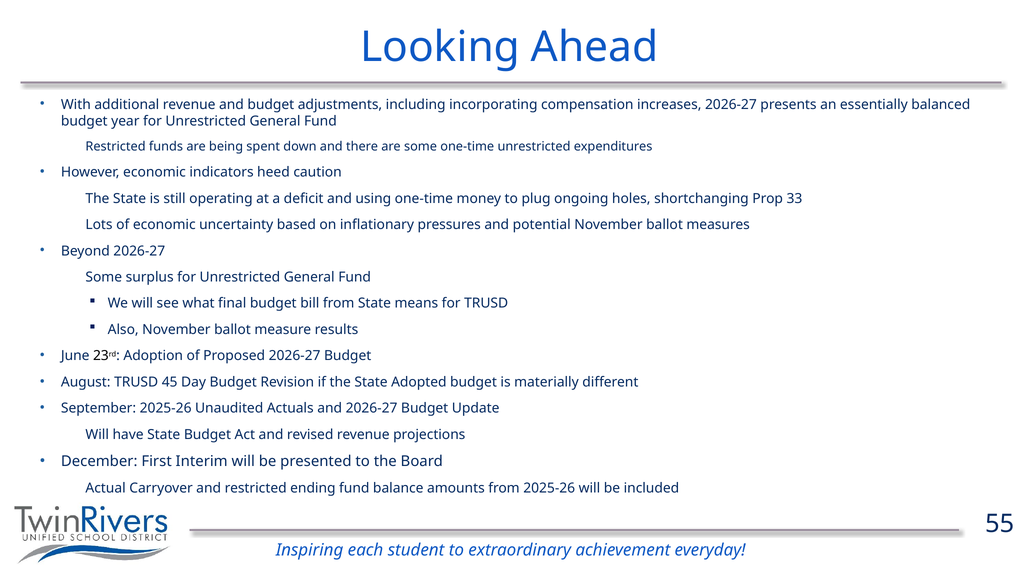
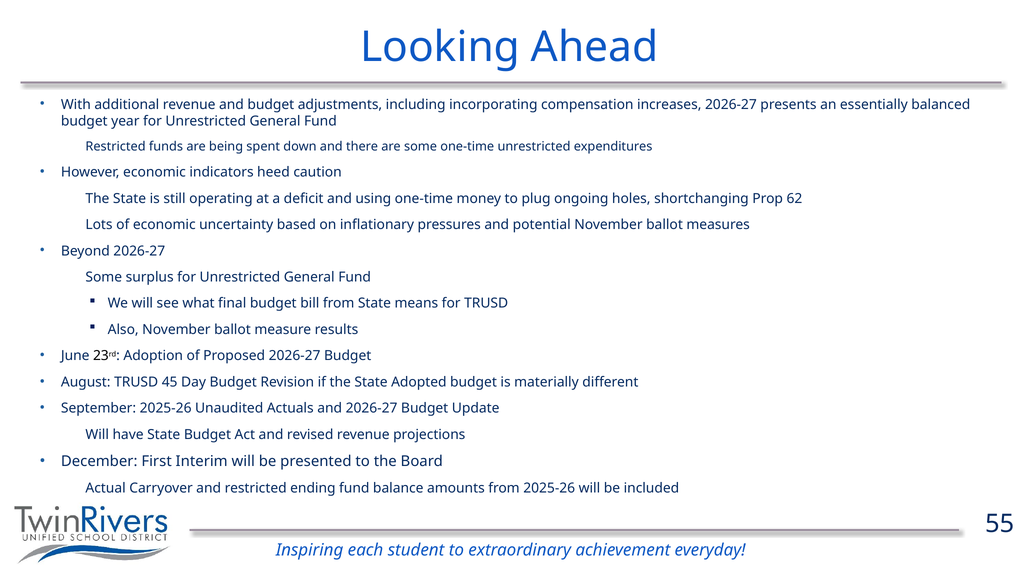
33: 33 -> 62 (794, 198)
